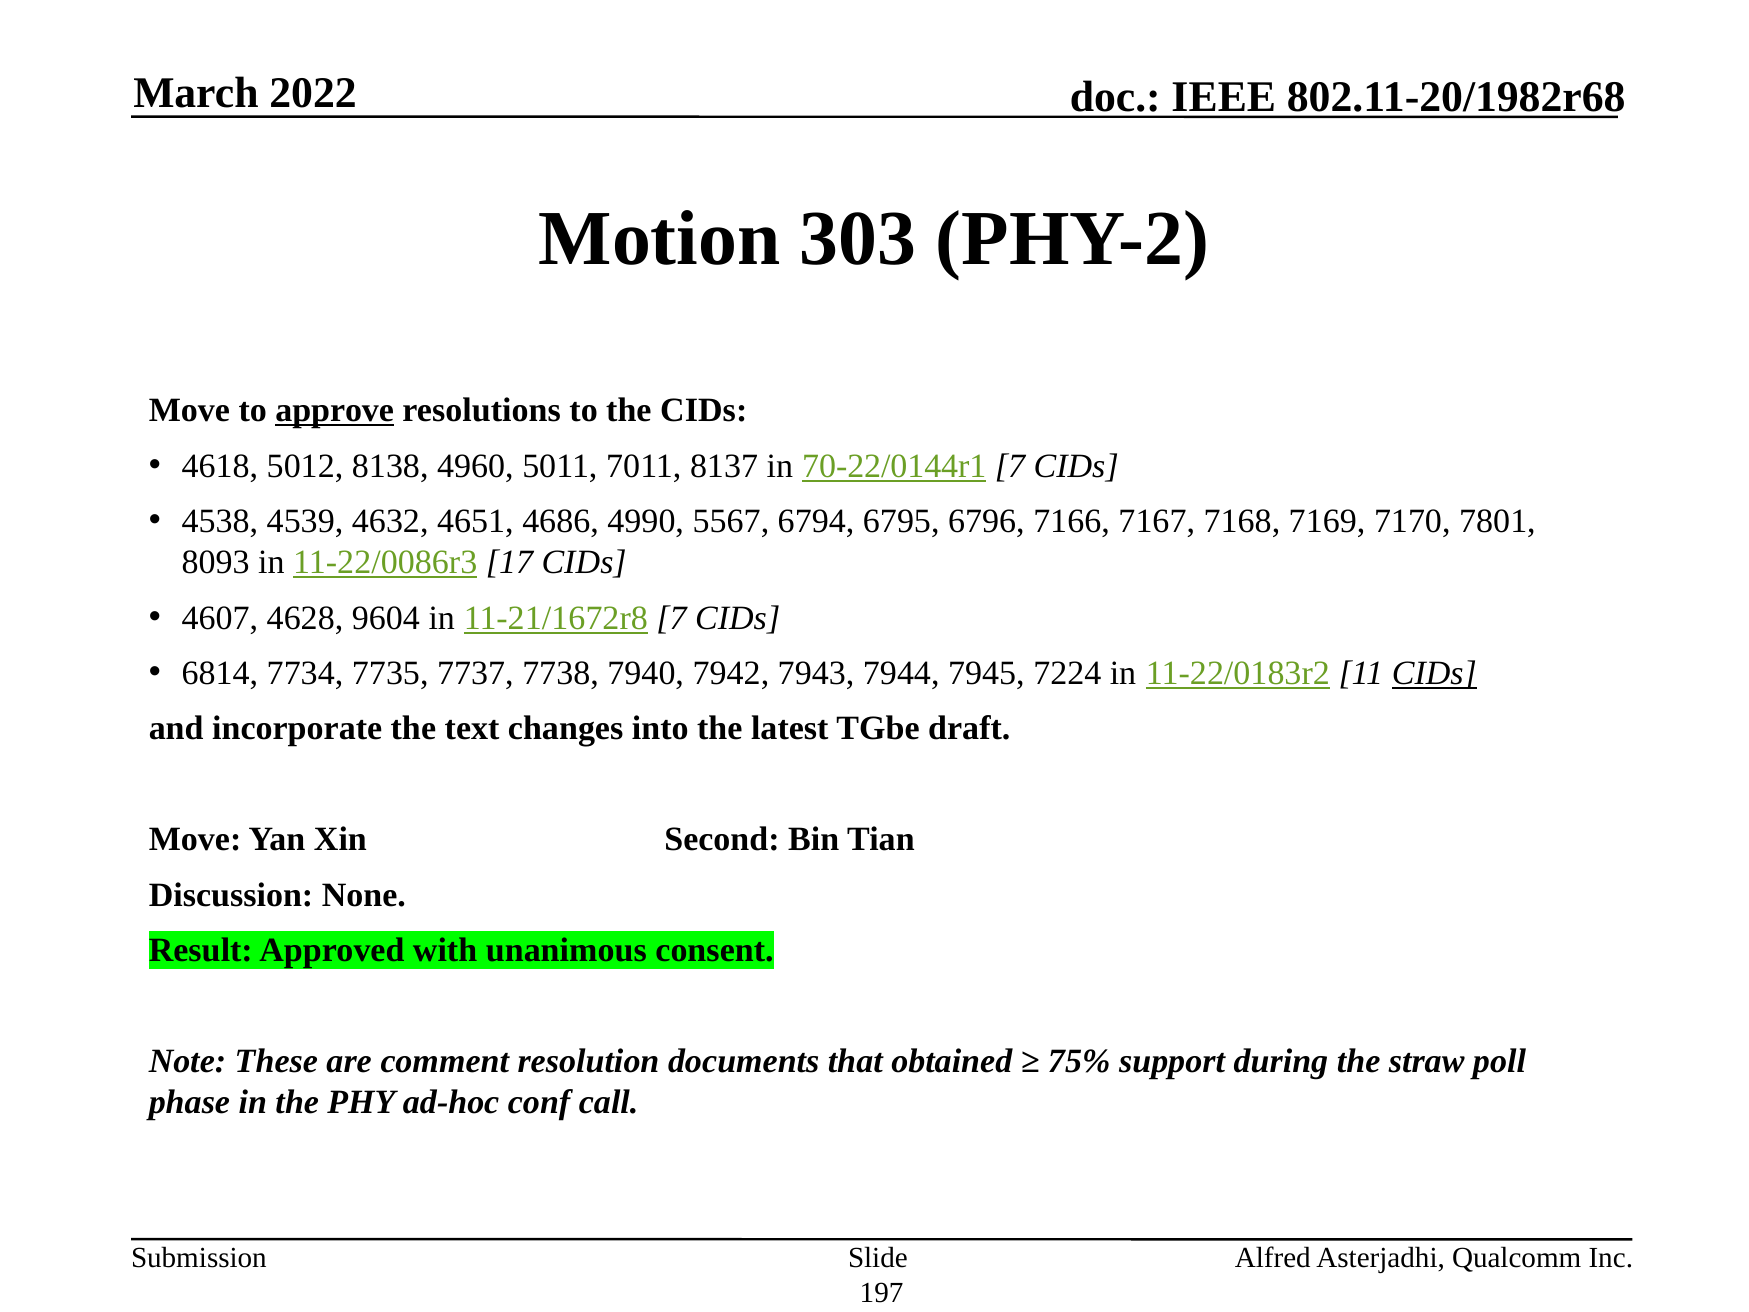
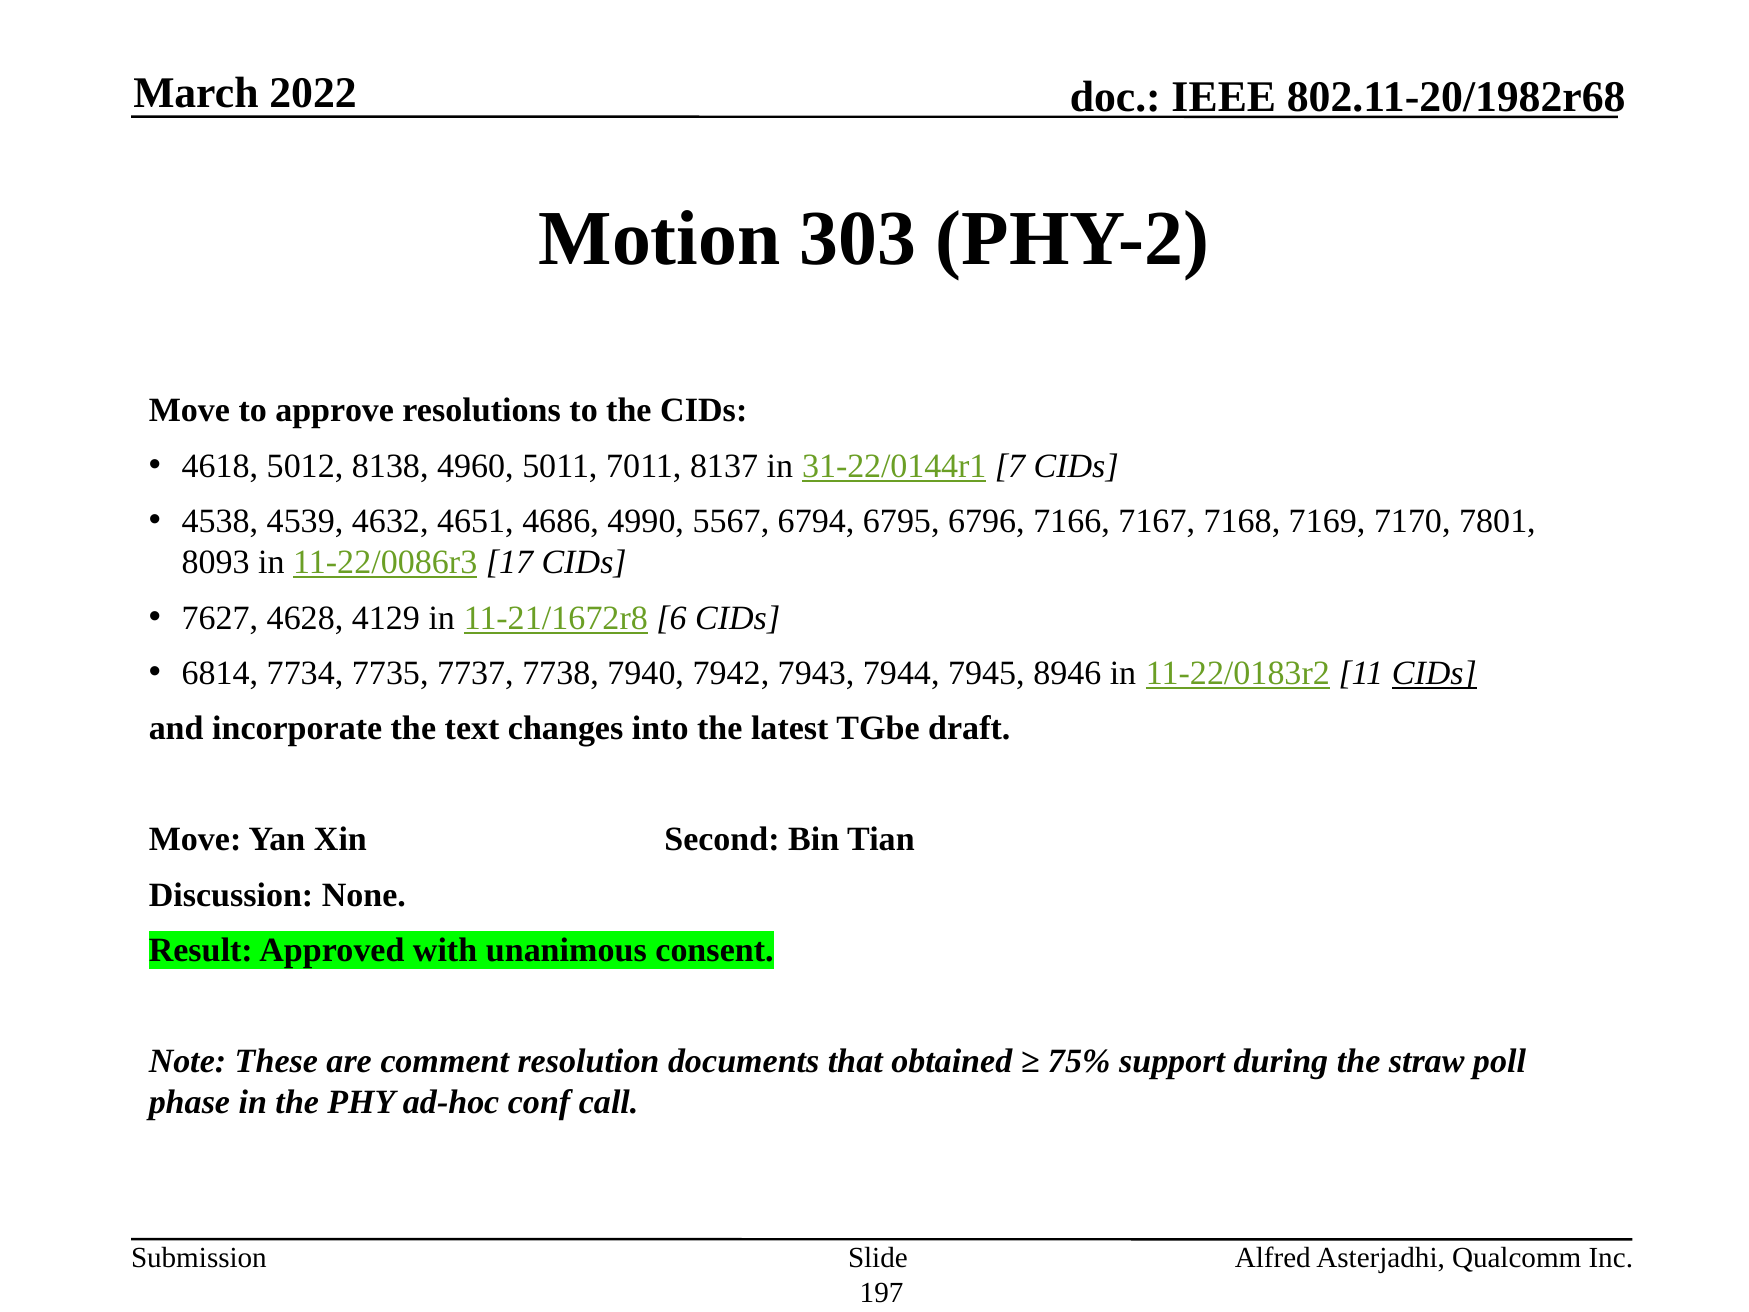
approve underline: present -> none (335, 411)
70-22/0144r1: 70-22/0144r1 -> 31-22/0144r1 (894, 466)
4607: 4607 -> 7627 (220, 618)
9604: 9604 -> 4129 (386, 618)
11-21/1672r8 7: 7 -> 6 (672, 618)
7224: 7224 -> 8946 (1067, 673)
